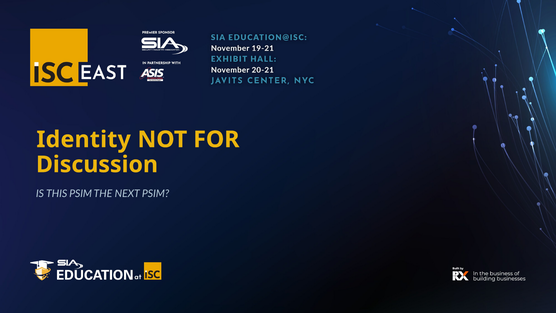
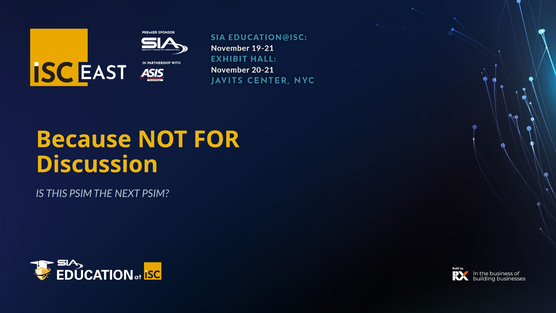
Identity: Identity -> Because (84, 139)
